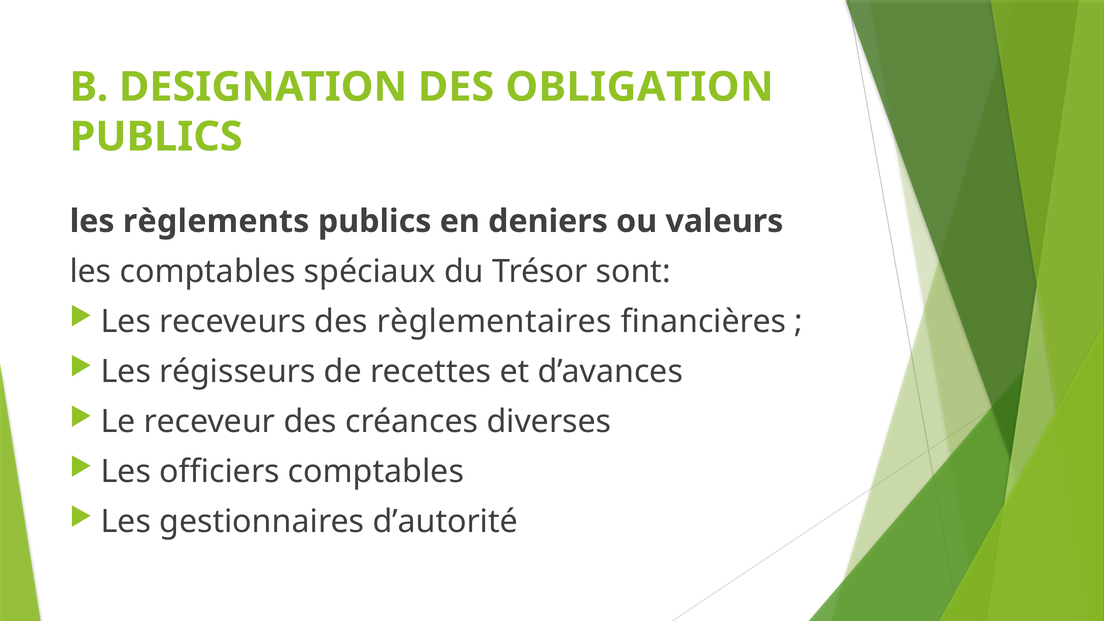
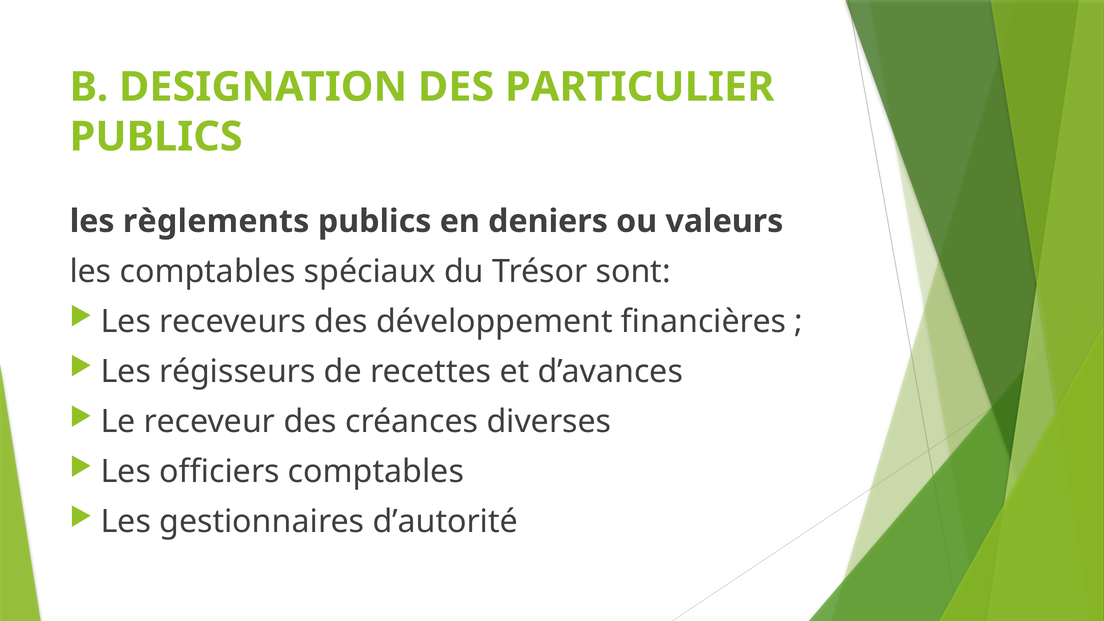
OBLIGATION: OBLIGATION -> PARTICULIER (640, 87)
règlementaires: règlementaires -> développement (494, 321)
